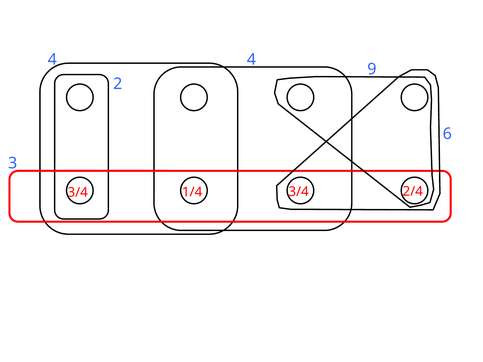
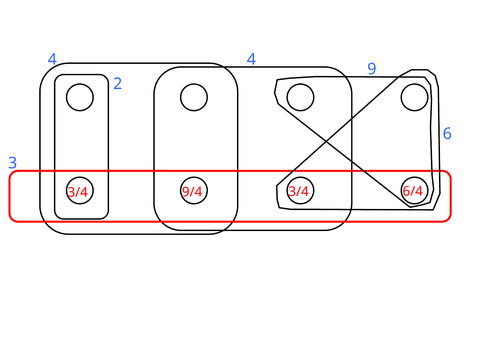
1/4: 1/4 -> 9/4 (192, 192)
2/4: 2/4 -> 6/4 (413, 191)
